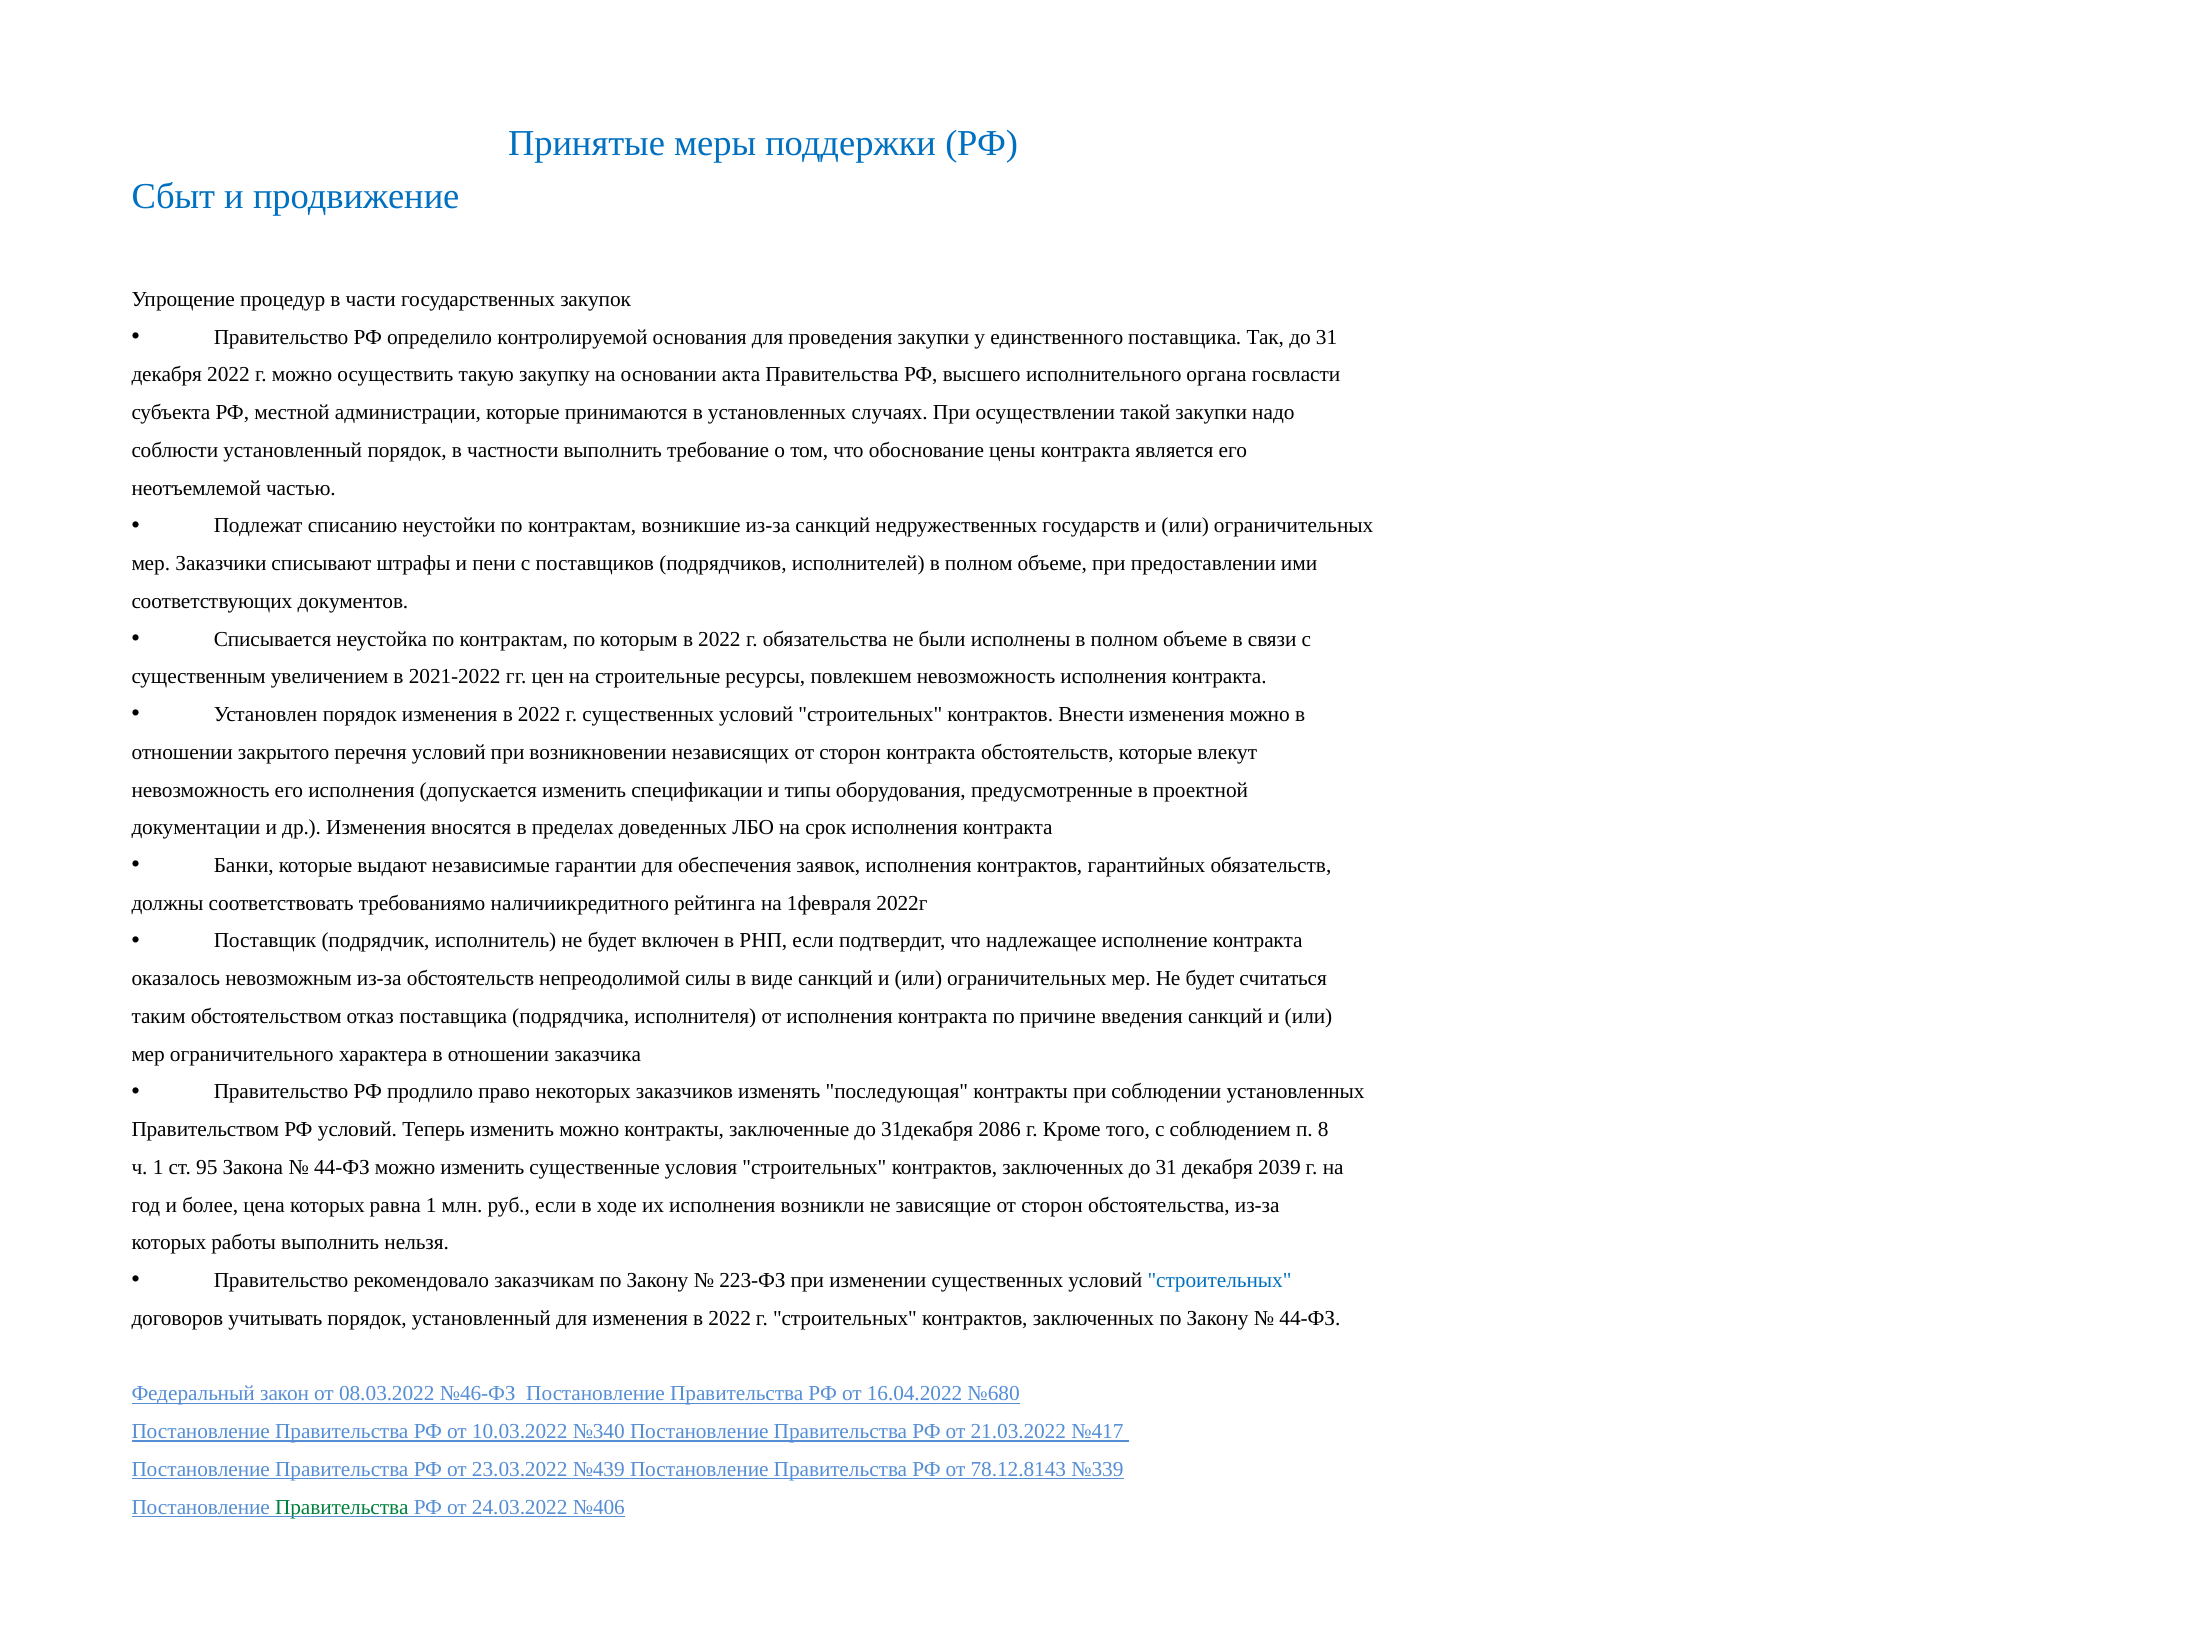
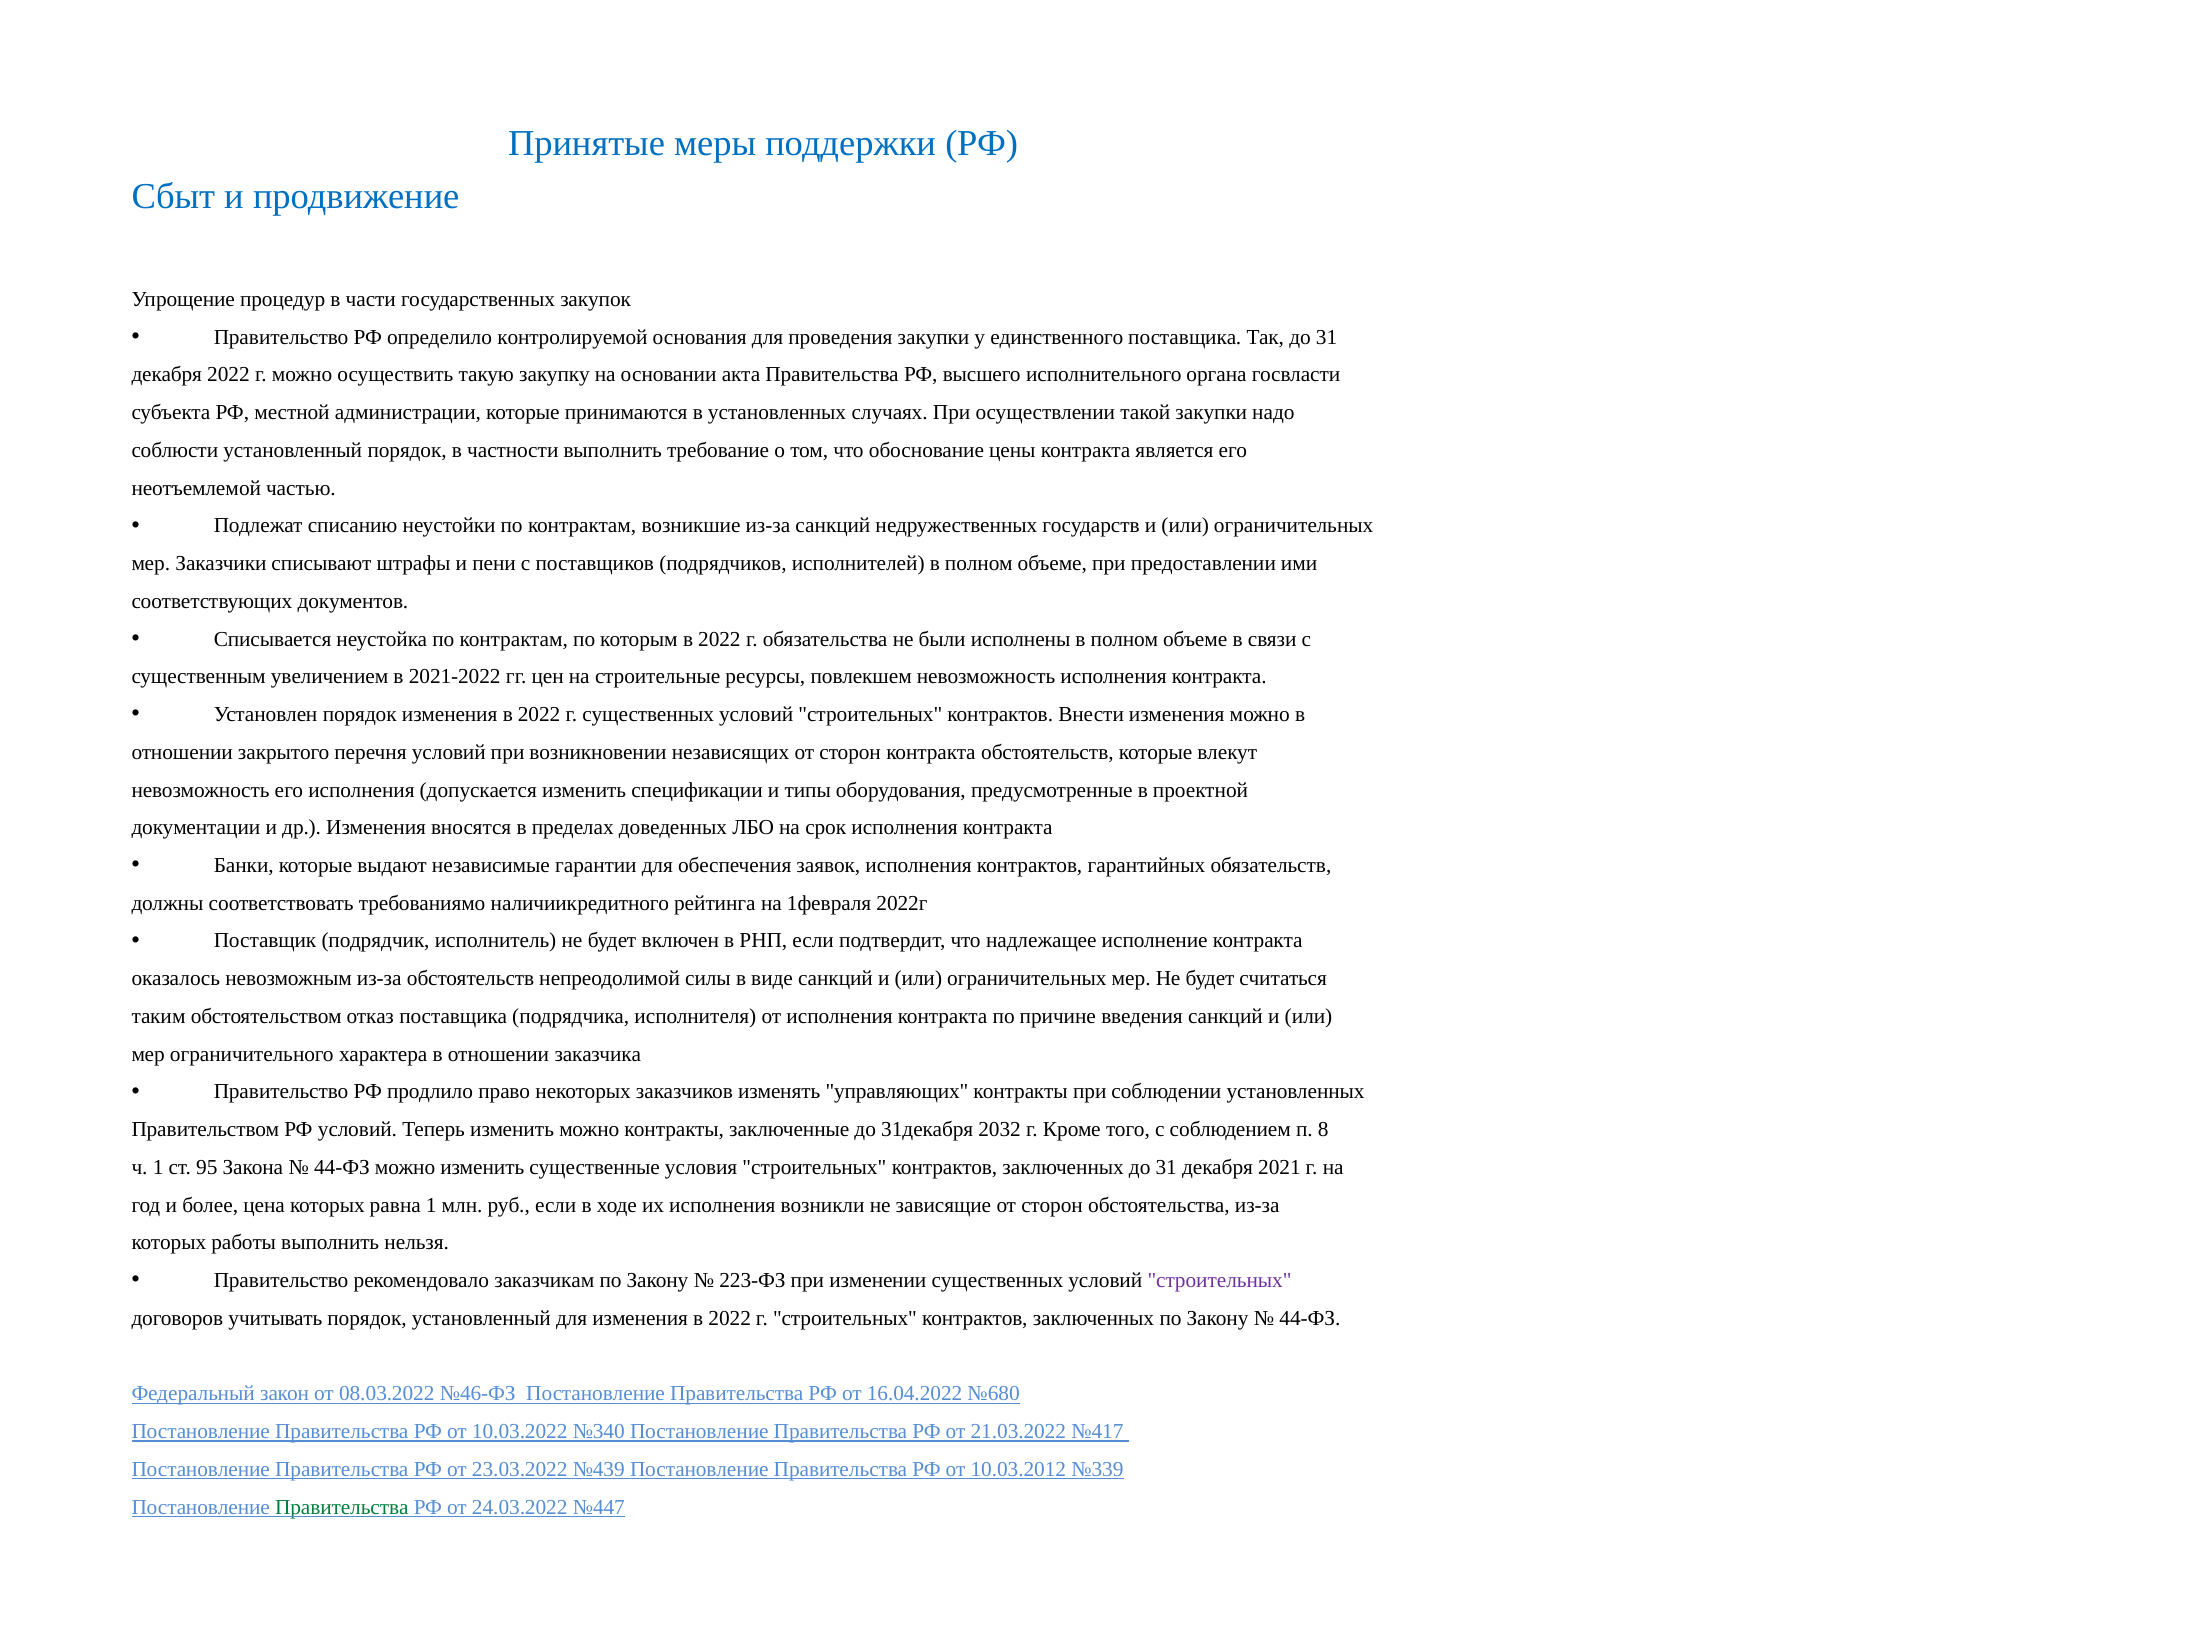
последующая: последующая -> управляющих (897, 1092)
2086: 2086 -> 2032 (1000, 1129)
2039: 2039 -> 2021 (1279, 1167)
строительных colour: blue -> purple (1220, 1280)
78.12.8143: 78.12.8143 -> 10.03.2012 (1018, 1469)
№406: №406 -> №447 (599, 1507)
